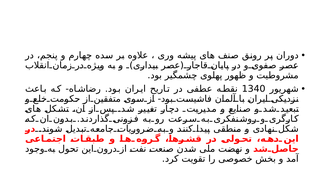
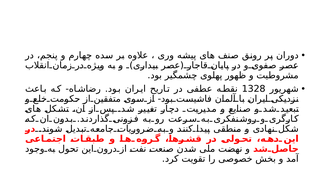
1340: 1340 -> 1328 (254, 89)
